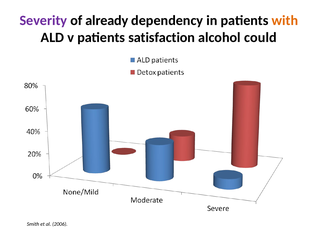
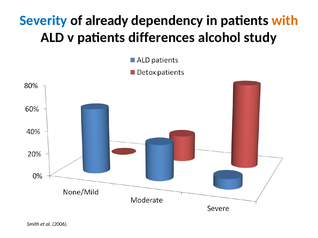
Severity colour: purple -> blue (43, 21)
satisfaction: satisfaction -> differences (162, 38)
could: could -> study (260, 38)
